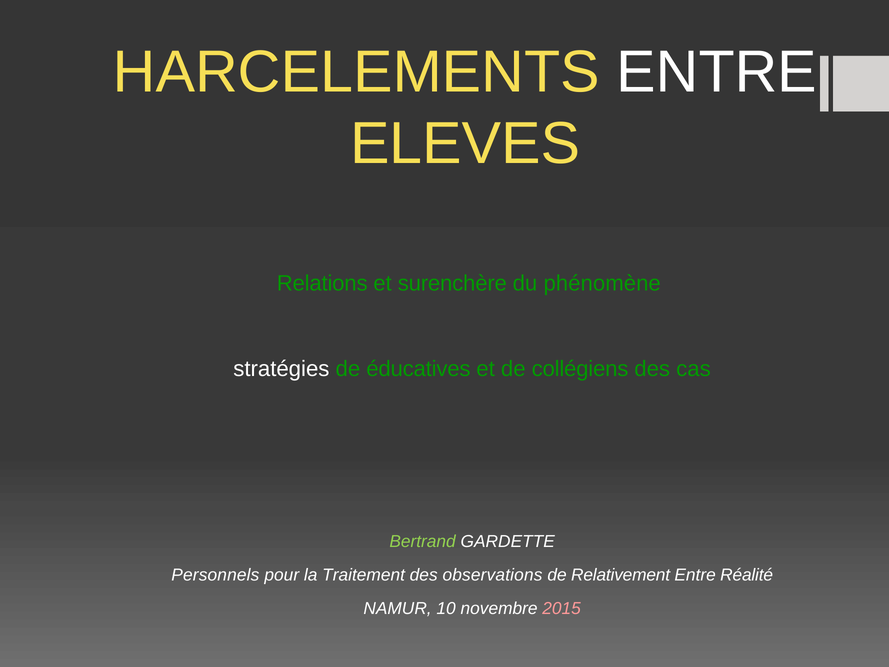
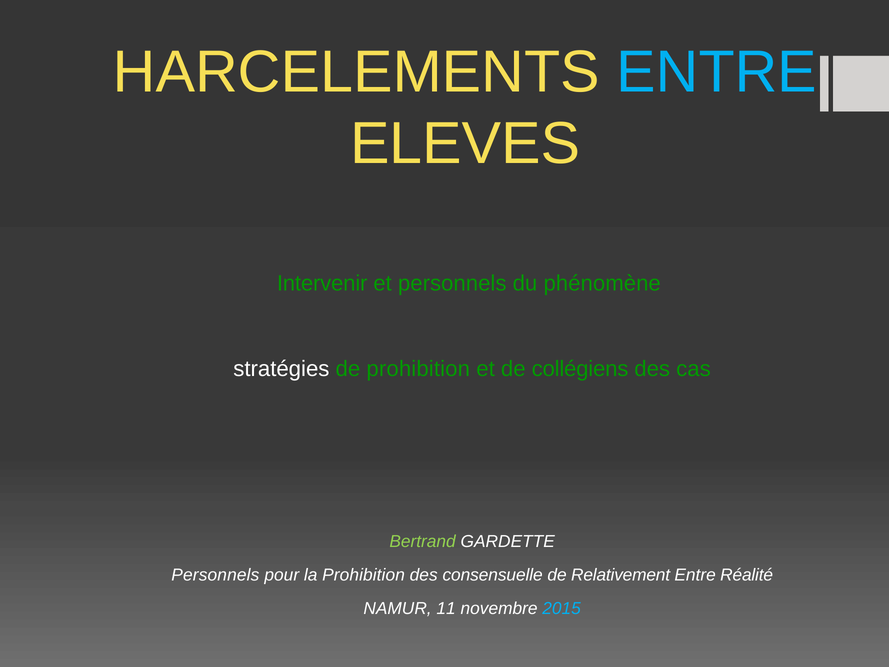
ENTRE colour: white -> light blue (717, 72)
Relations: Relations -> Intervenir (322, 283)
et surenchère: surenchère -> personnels (452, 283)
de éducatives: éducatives -> prohibition (418, 369)
la Traitement: Traitement -> Prohibition (364, 575)
observations: observations -> consensuelle (493, 575)
10: 10 -> 11 (446, 608)
2015 colour: pink -> light blue (562, 608)
